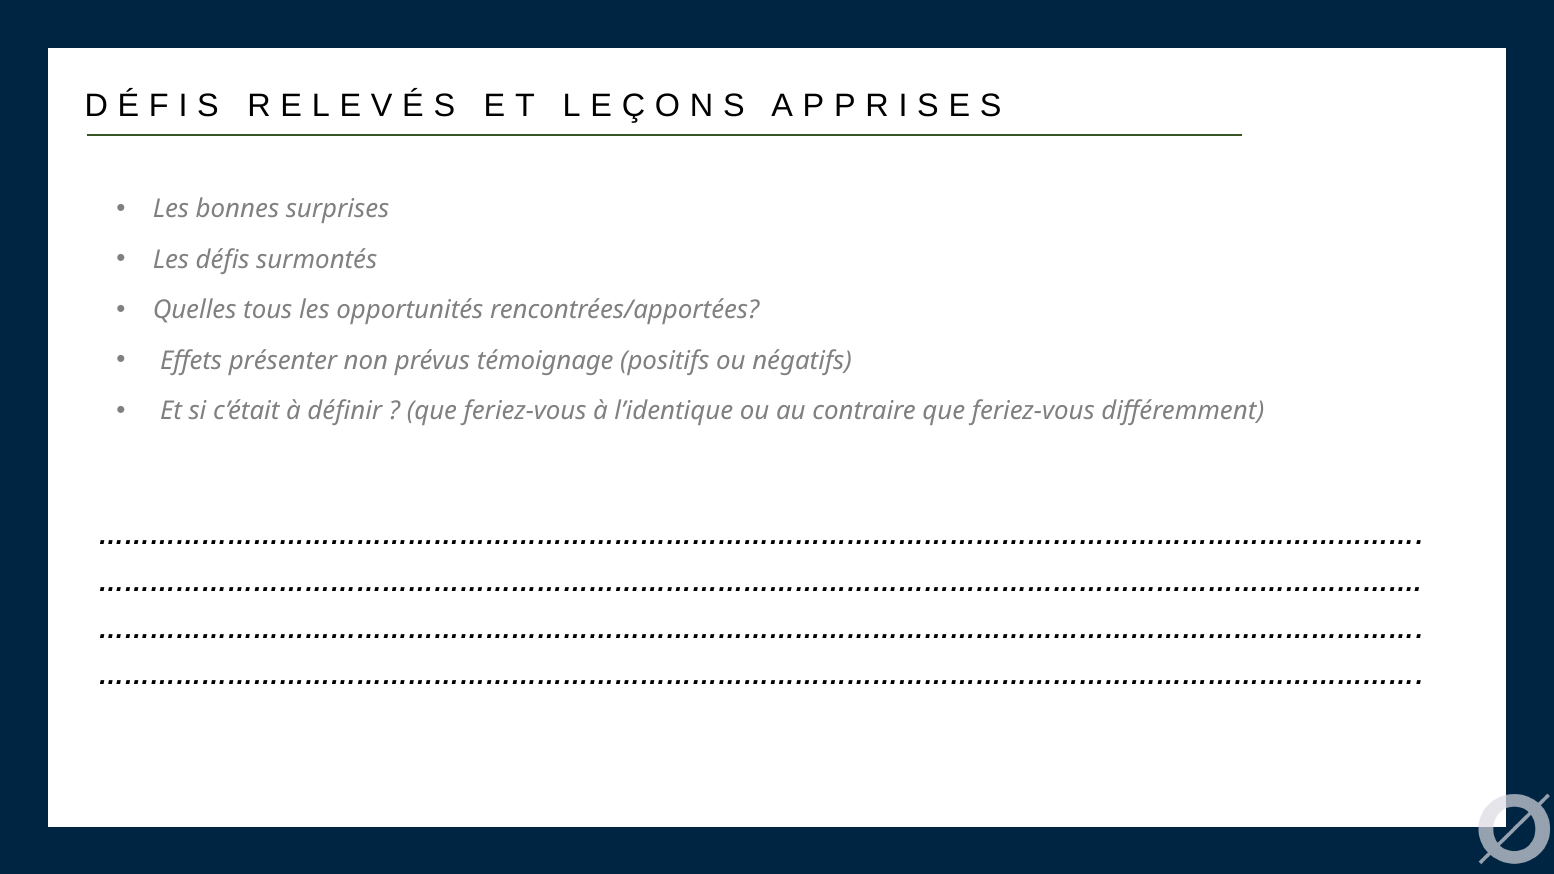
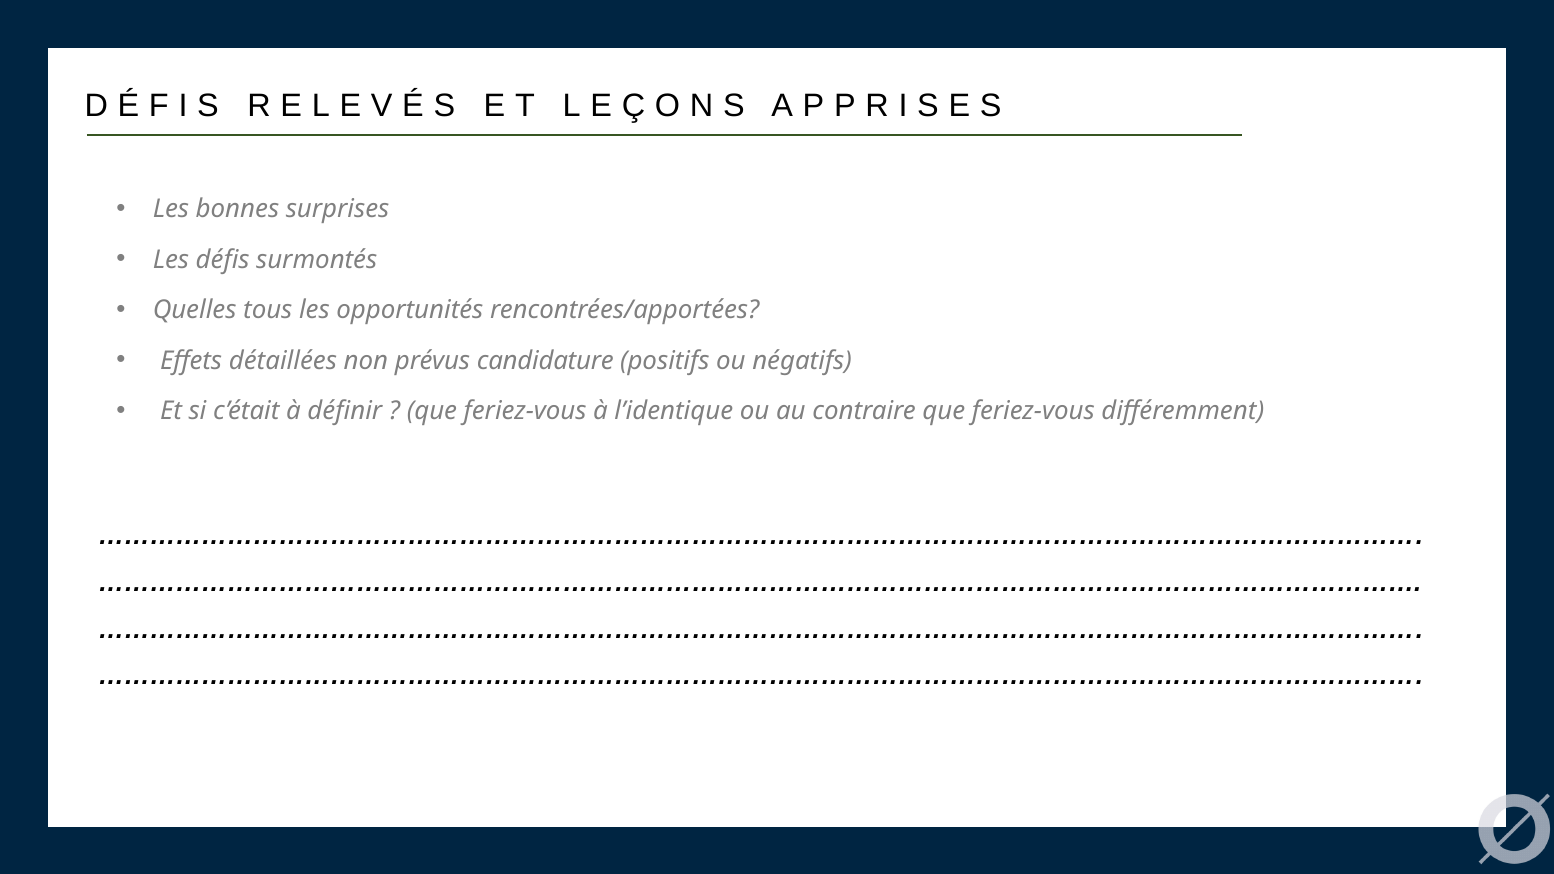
présenter: présenter -> détaillées (283, 361)
témoignage: témoignage -> candidature (545, 361)
